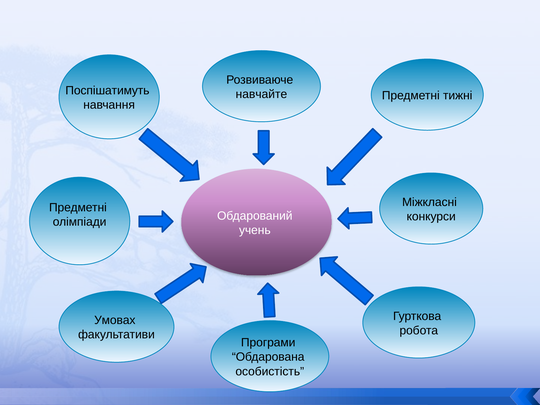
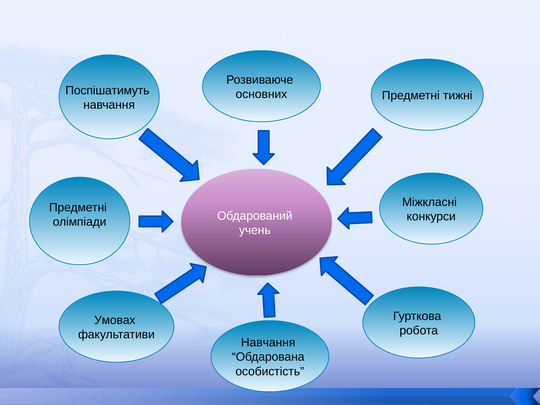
навчайте: навчайте -> основних (261, 94)
Програми: Програми -> Навчання (268, 343)
